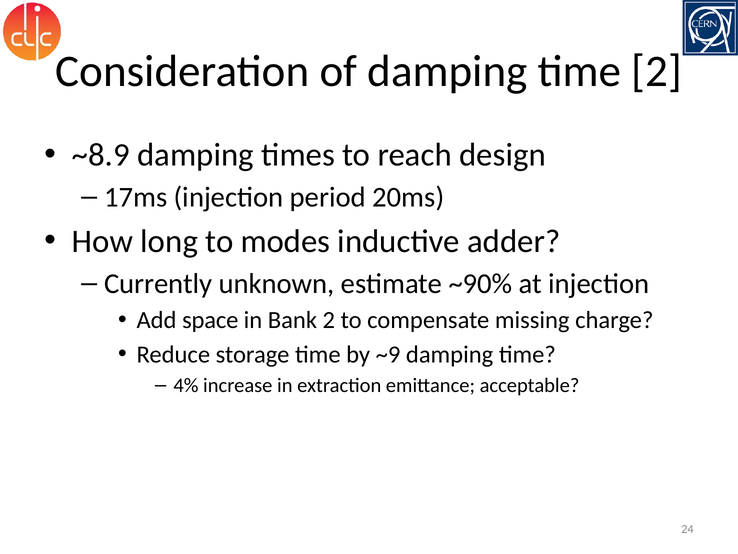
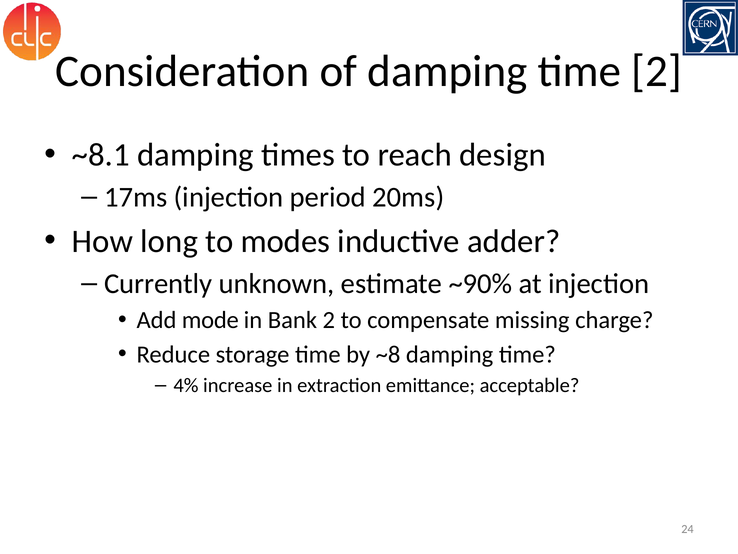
~8.9: ~8.9 -> ~8.1 (101, 155)
space: space -> mode (210, 320)
~9: ~9 -> ~8 (388, 354)
